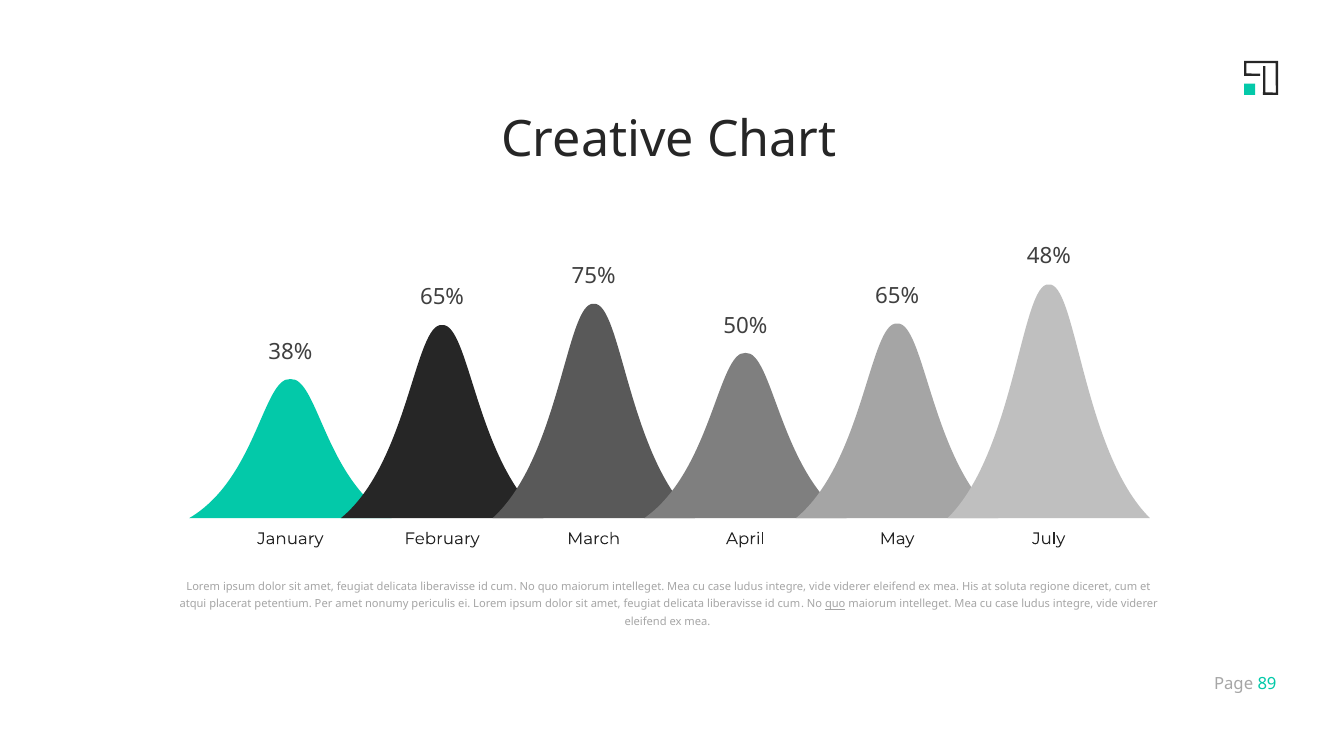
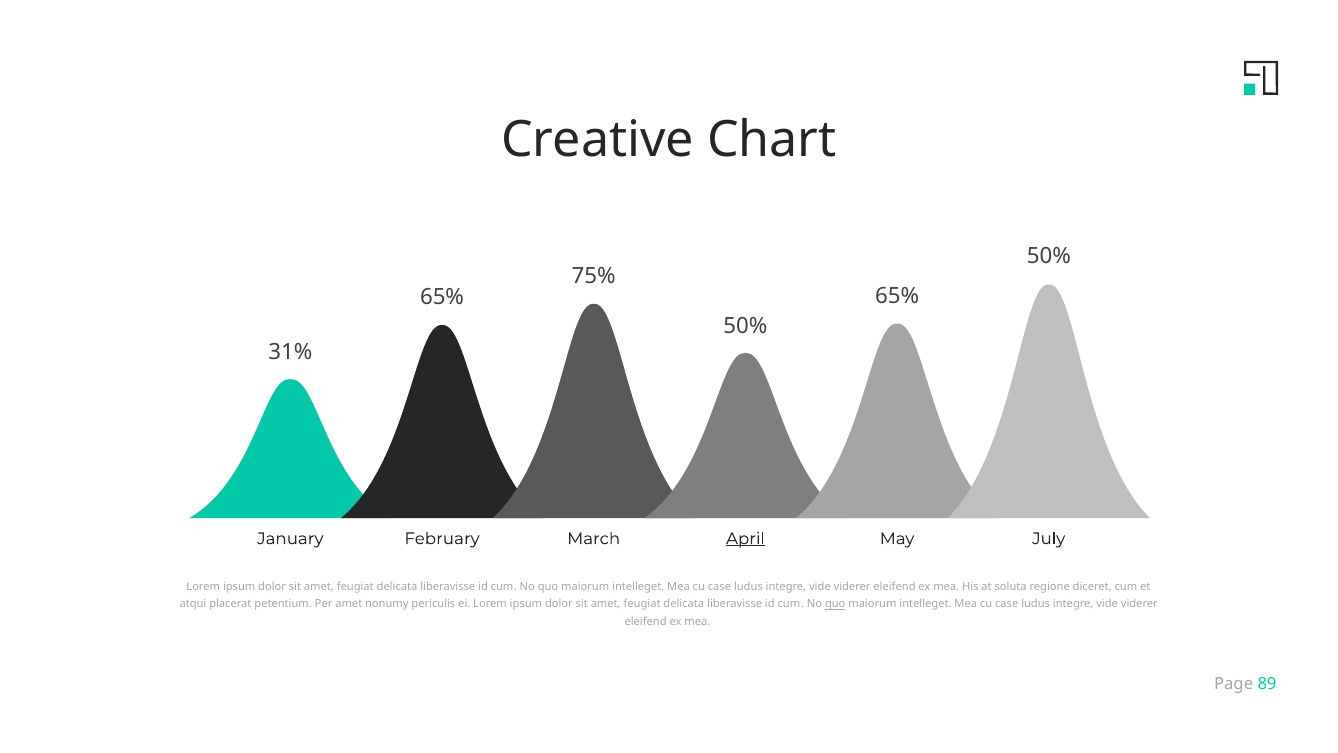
48%: 48% -> 50% (1049, 256)
38%: 38% -> 31% (290, 352)
April underline: none -> present (745, 538)
